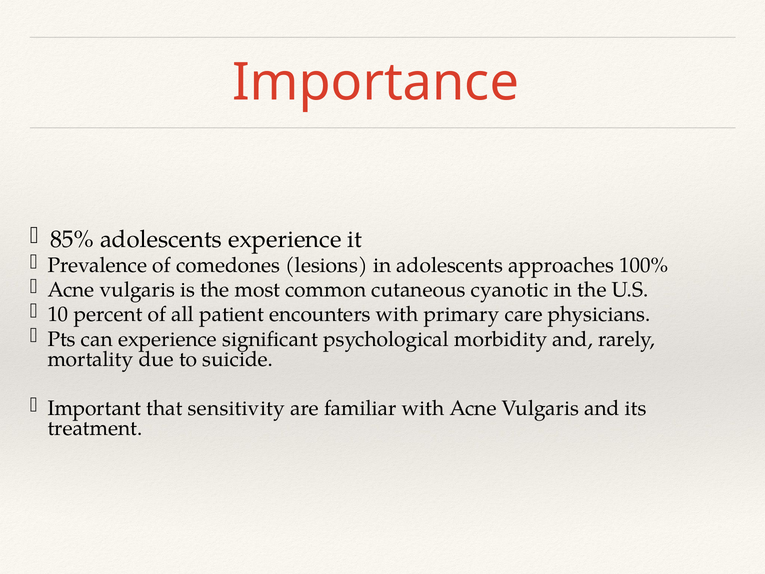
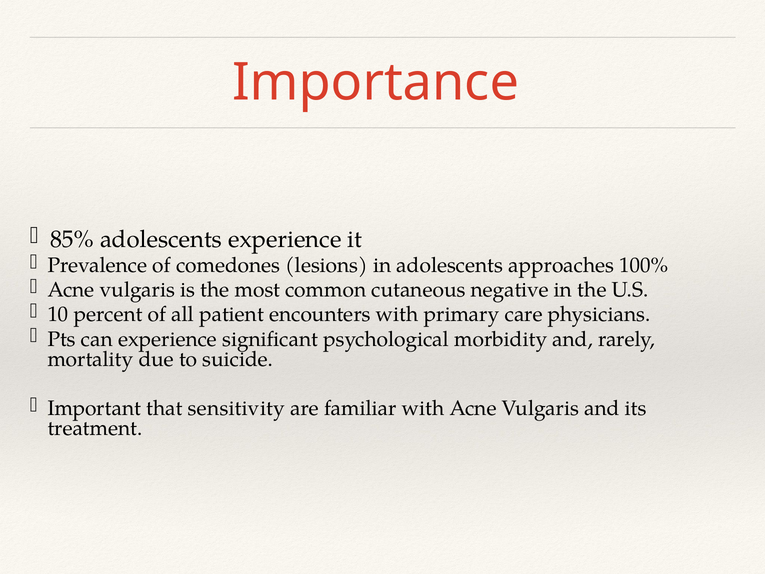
cyanotic: cyanotic -> negative (510, 290)
